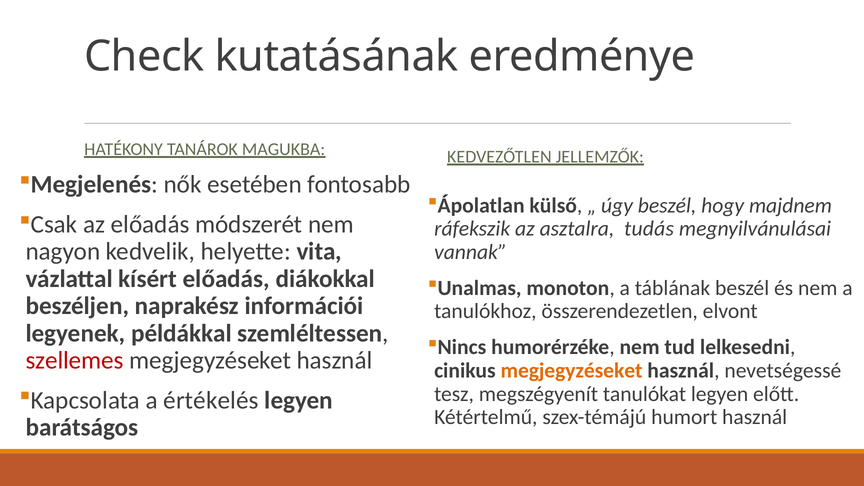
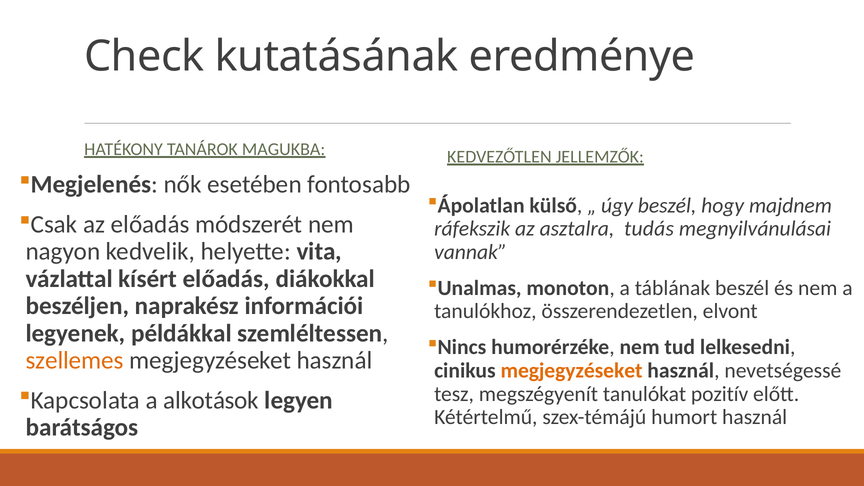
szellemes colour: red -> orange (75, 361)
tanulókat legyen: legyen -> pozitív (720, 394)
értékelés: értékelés -> alkotások (211, 400)
